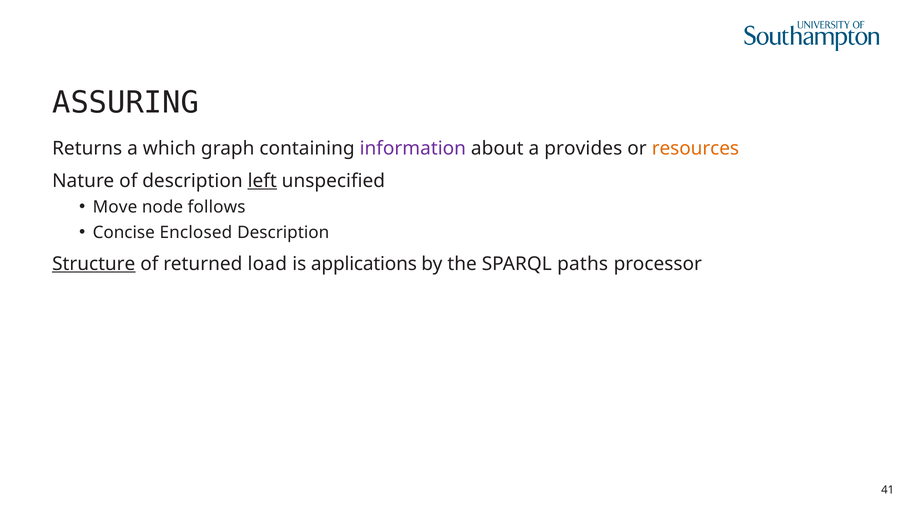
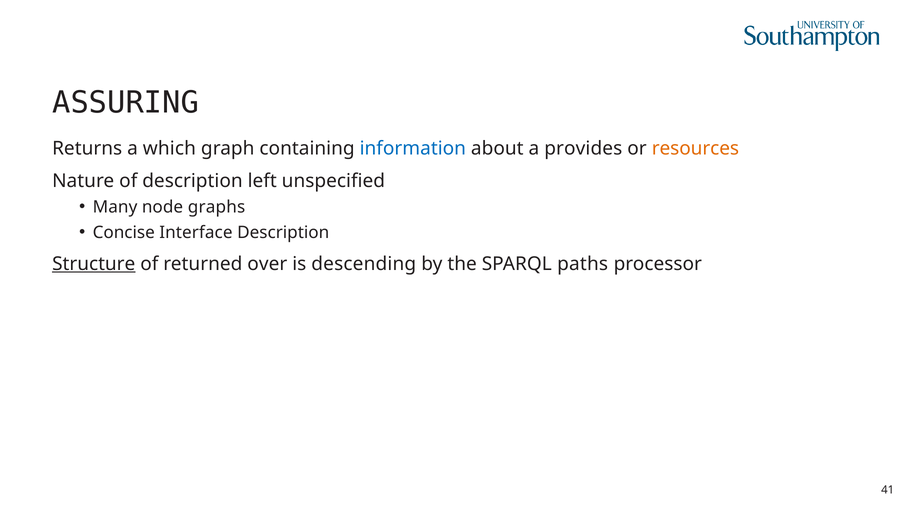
information colour: purple -> blue (413, 148)
left underline: present -> none (262, 181)
Move: Move -> Many (115, 207)
follows: follows -> graphs (217, 207)
Enclosed: Enclosed -> Interface (196, 232)
load: load -> over (267, 264)
applications: applications -> descending (364, 264)
